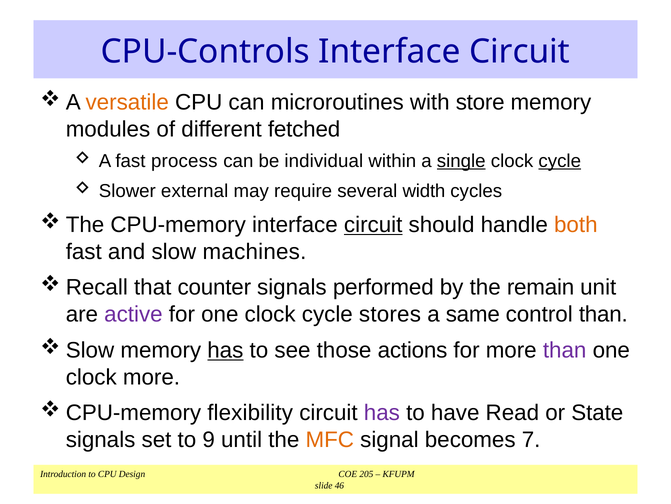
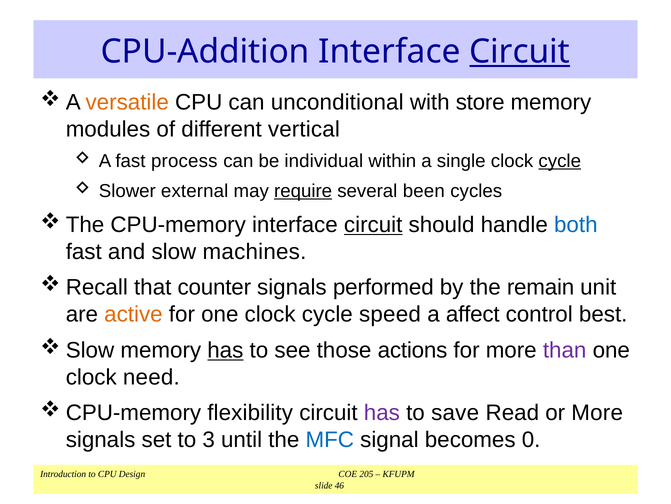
CPU-Controls: CPU-Controls -> CPU-Addition (205, 52)
Circuit underline: none -> present (520, 52)
microroutines: microroutines -> unconditional (337, 102)
fetched: fetched -> vertical (304, 129)
single underline: present -> none (461, 161)
require underline: none -> present (303, 191)
width: width -> been (424, 191)
both colour: orange -> blue (576, 225)
active colour: purple -> orange (133, 314)
stores: stores -> speed (390, 314)
same: same -> affect (473, 314)
control than: than -> best (603, 314)
clock more: more -> need (151, 377)
have: have -> save (455, 412)
or State: State -> More (597, 412)
9: 9 -> 3 (209, 439)
MFC colour: orange -> blue (330, 439)
7: 7 -> 0 (531, 439)
